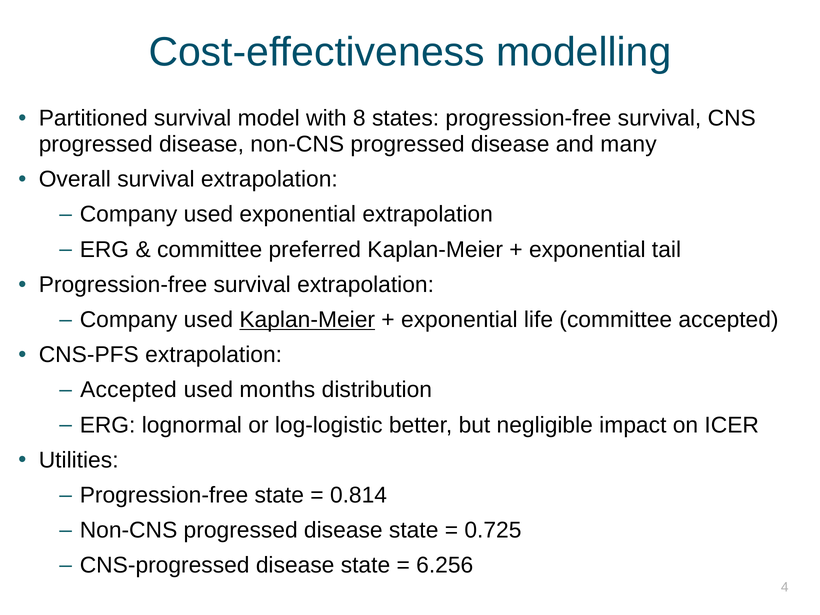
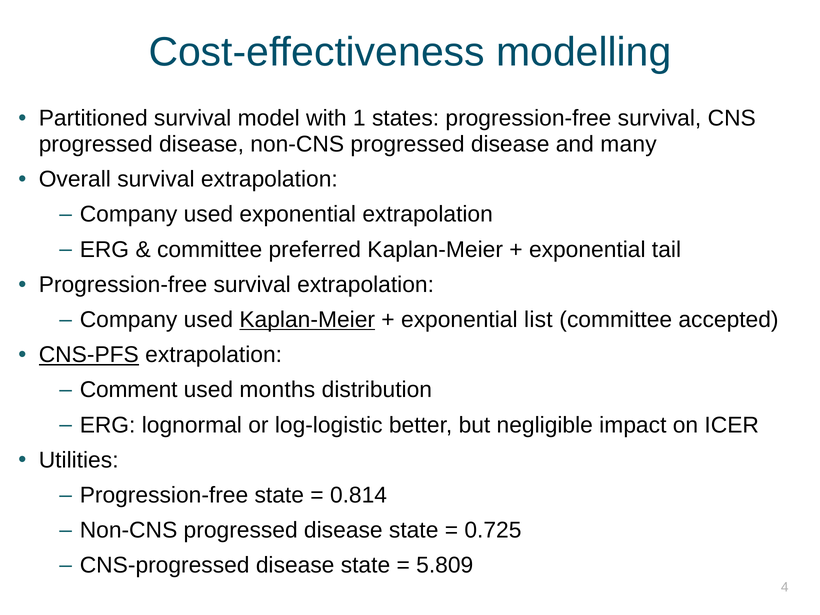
8: 8 -> 1 (359, 118)
life: life -> list (538, 320)
CNS-PFS underline: none -> present (89, 355)
Accepted: Accepted -> Comment (129, 390)
6.256: 6.256 -> 5.809 (445, 565)
